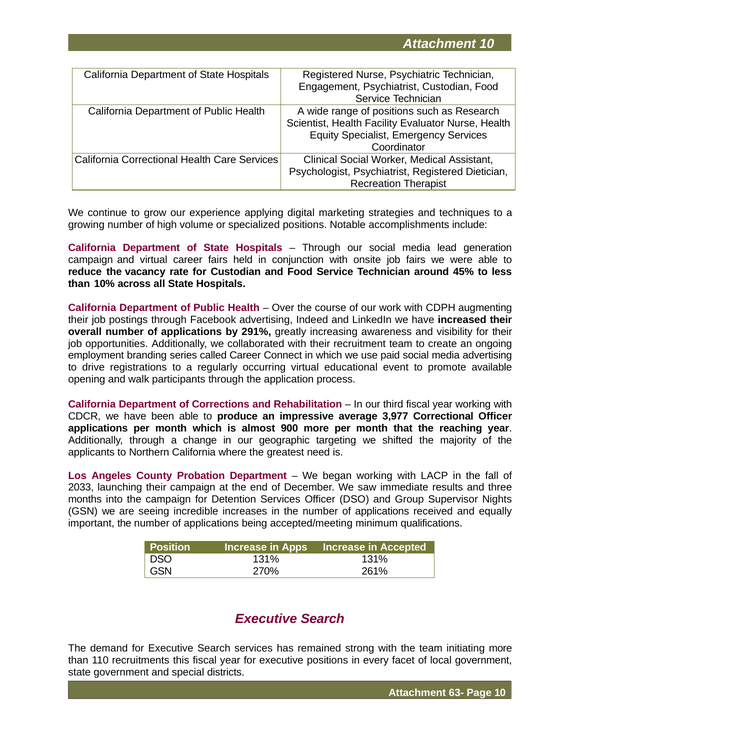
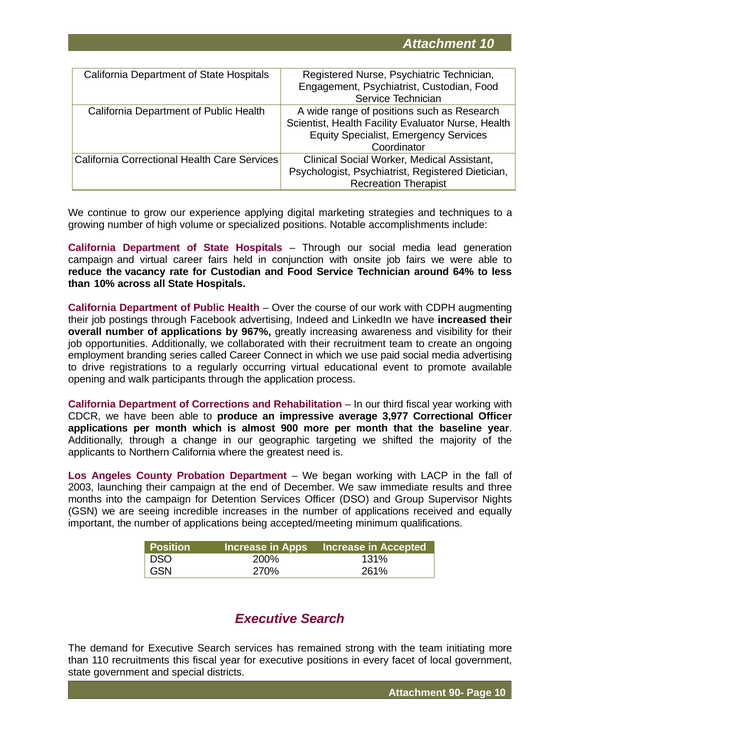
45%: 45% -> 64% (463, 272)
291%: 291% -> 967% (256, 332)
reaching: reaching -> baseline (461, 428)
2033: 2033 -> 2003 (81, 487)
DSO 131%: 131% -> 200% (266, 559)
63-: 63- -> 90- (456, 693)
